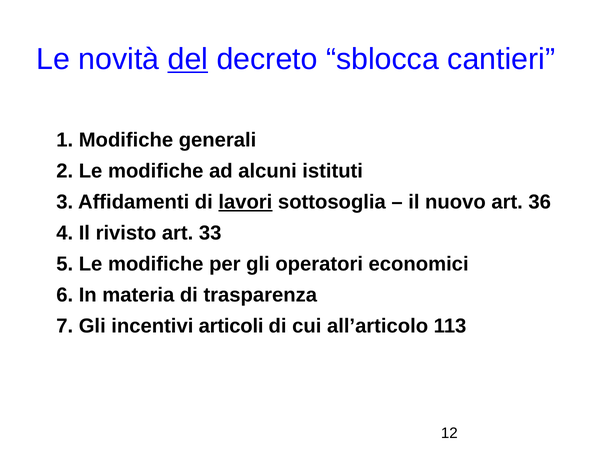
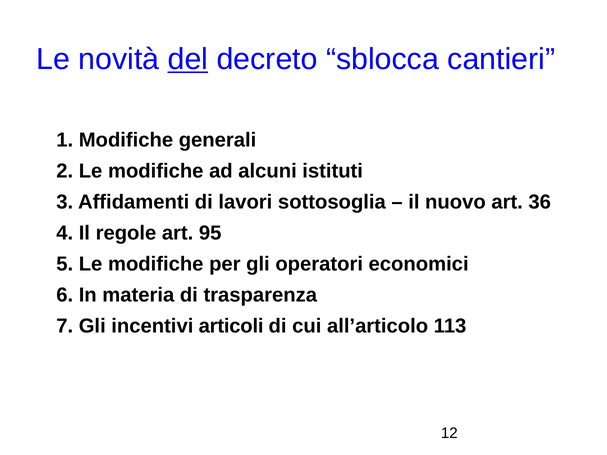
lavori underline: present -> none (245, 202)
rivisto: rivisto -> regole (126, 233)
33: 33 -> 95 (210, 233)
